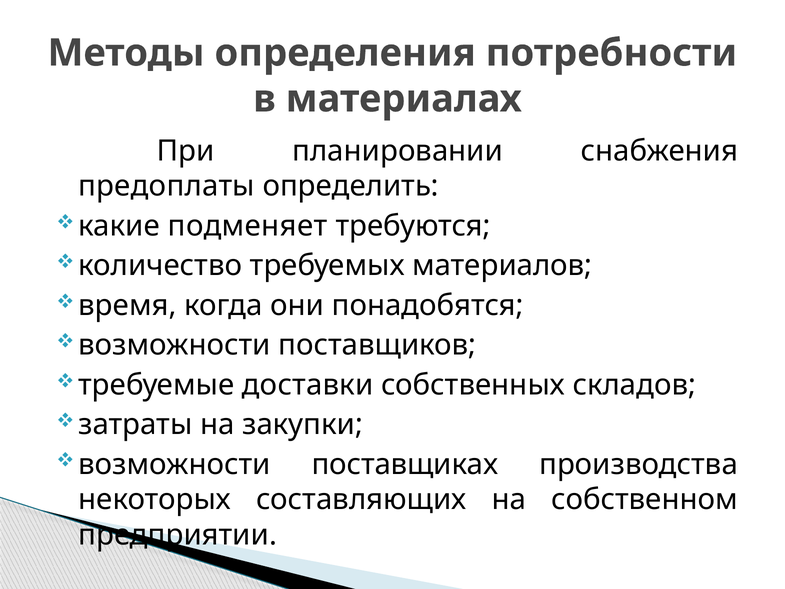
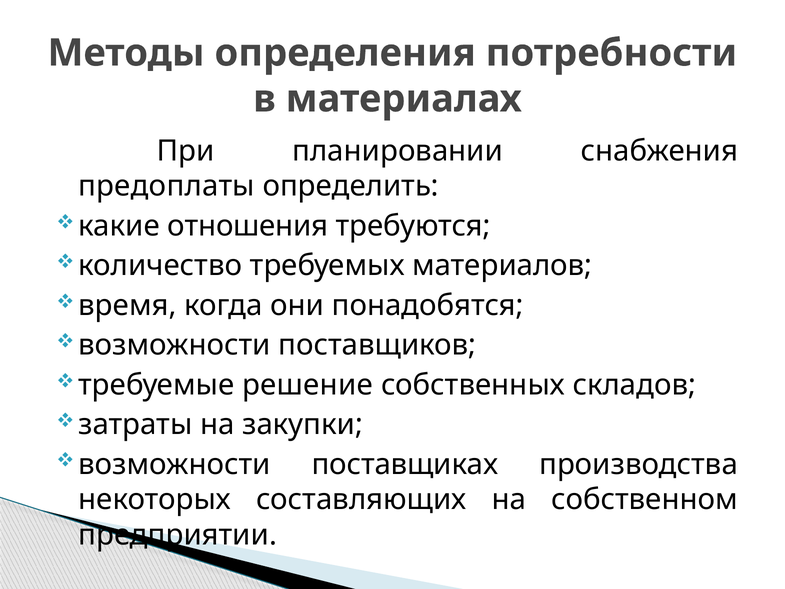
подменяет: подменяет -> отношения (248, 226)
доставки: доставки -> решение (308, 385)
